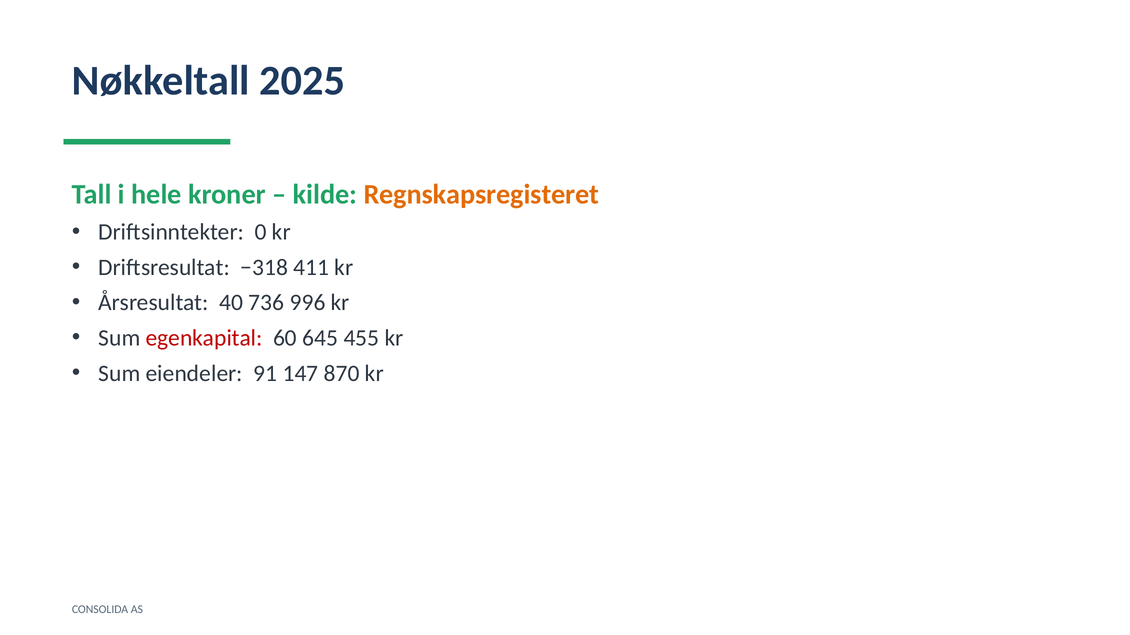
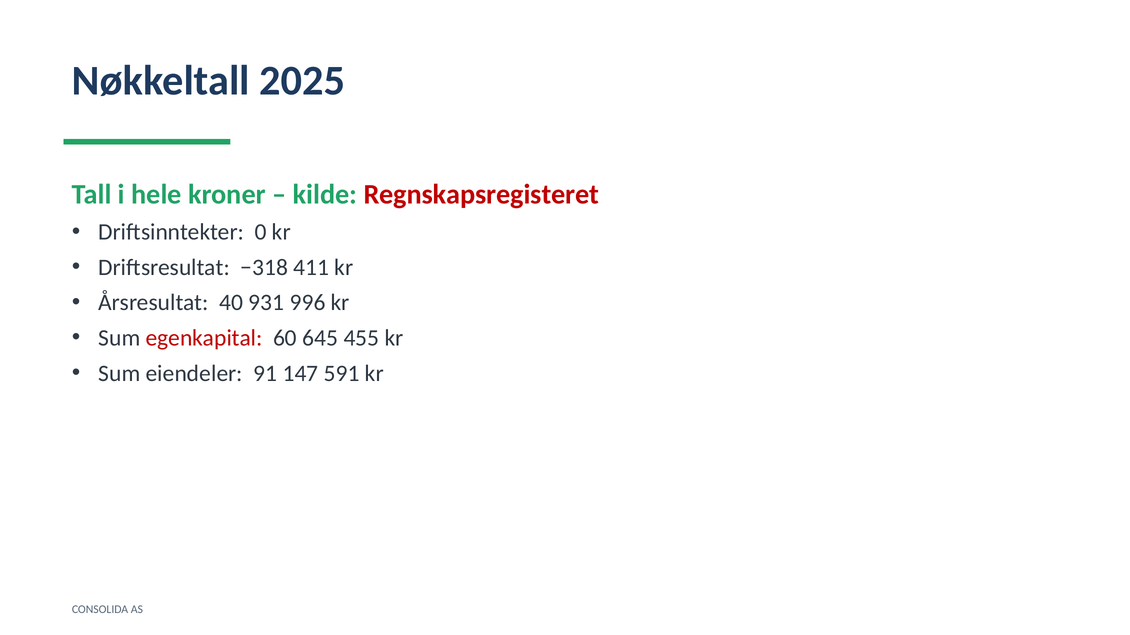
Regnskapsregisteret colour: orange -> red (481, 195)
736: 736 -> 931 (266, 303)
870: 870 -> 591 (342, 374)
